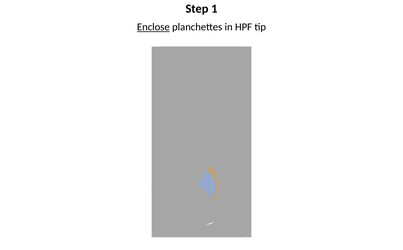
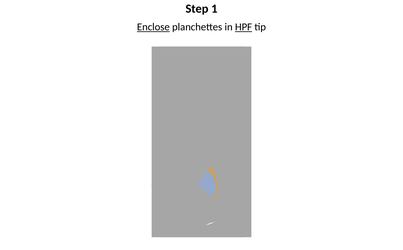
HPF underline: none -> present (244, 27)
